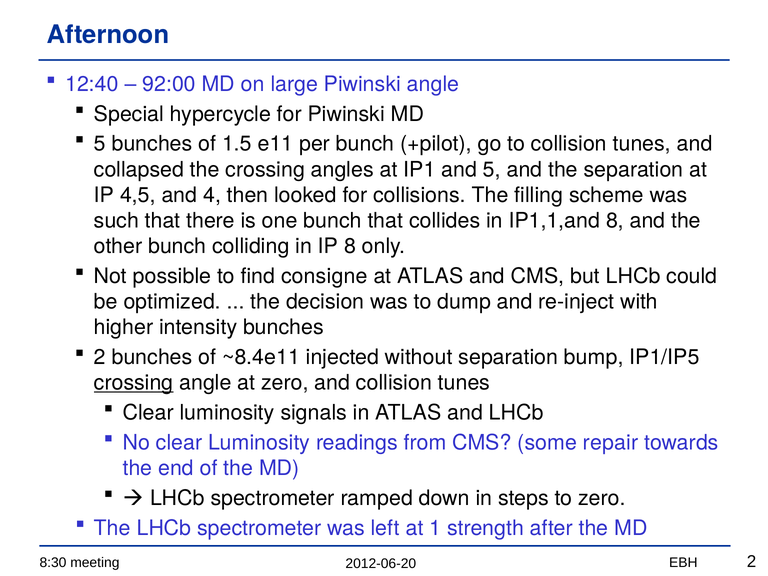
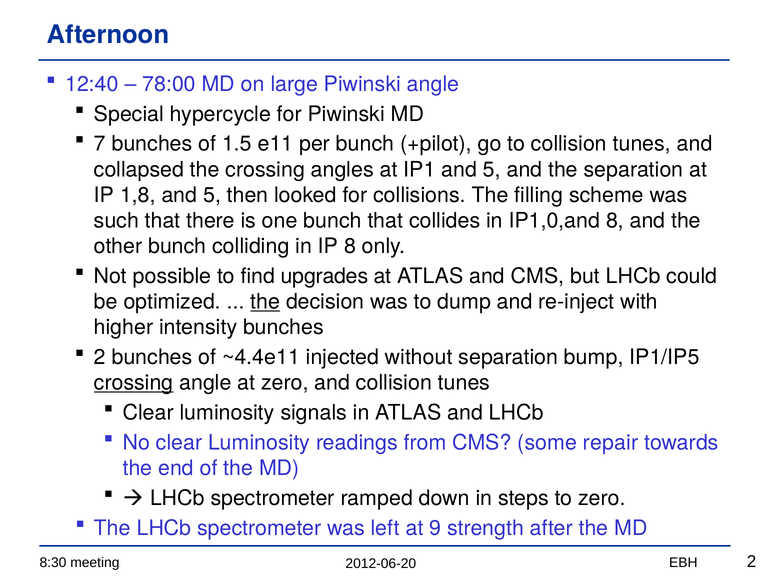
92:00: 92:00 -> 78:00 (169, 84)
5: 5 -> 7 (100, 144)
4,5: 4,5 -> 1,8 (138, 195)
4: 4 -> 5 (212, 195)
IP1,1,and: IP1,1,and -> IP1,0,and (554, 221)
consigne: consigne -> upgrades (324, 276)
the underline: none -> present (265, 302)
~8.4e11: ~8.4e11 -> ~4.4e11 (261, 357)
1: 1 -> 9 (435, 528)
